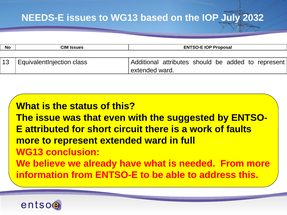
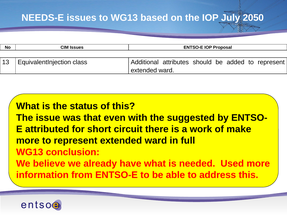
2032: 2032 -> 2050 (253, 18)
faults: faults -> make (239, 129)
needed From: From -> Used (232, 164)
